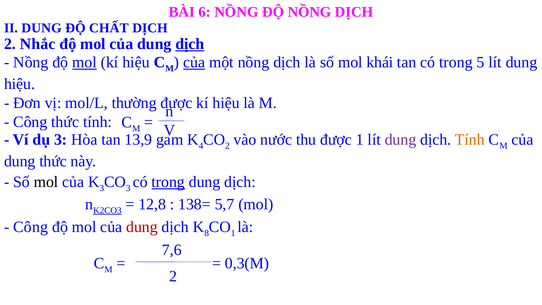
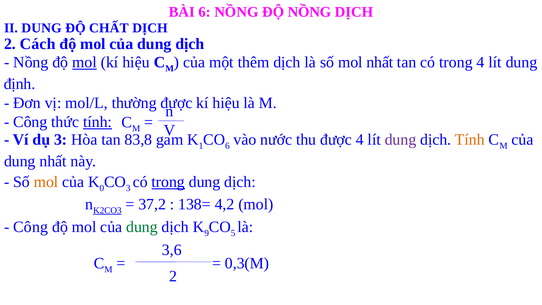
Nhắc: Nhắc -> Cách (38, 44)
dịch underline: present -> none (190, 44)
của underline: present -> none (194, 62)
một nồng: nồng -> thêm (254, 62)
mol khái: khái -> nhất (380, 62)
trong 5: 5 -> 4 (481, 62)
hiệu: hiệu -> định (20, 84)
tính underline: none -> present (97, 122)
13,9: 13,9 -> 83,8 (138, 139)
4: 4 -> 1 (201, 146)
2: 2 -> 6 (227, 146)
được 1: 1 -> 4 (360, 139)
dung thức: thức -> nhất (53, 161)
mol colour: black -> orange (46, 182)
3: 3 -> 0 (102, 188)
12,8: 12,8 -> 37,2 (152, 204)
5,7: 5,7 -> 4,2 (225, 204)
dung colour: red -> green (142, 227)
8: 8 -> 9 (207, 233)
1: 1 -> 5 (233, 233)
7,6: 7,6 -> 3,6 (172, 250)
